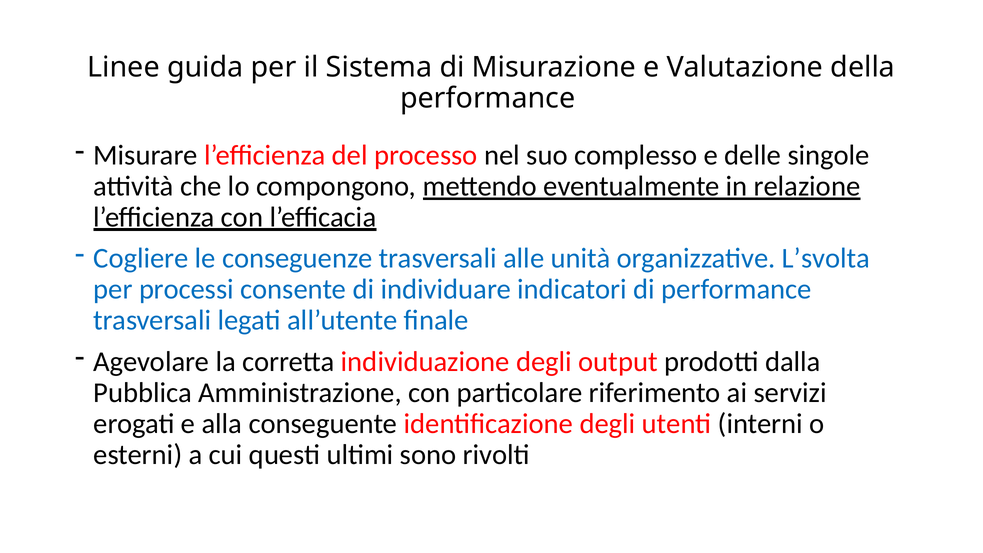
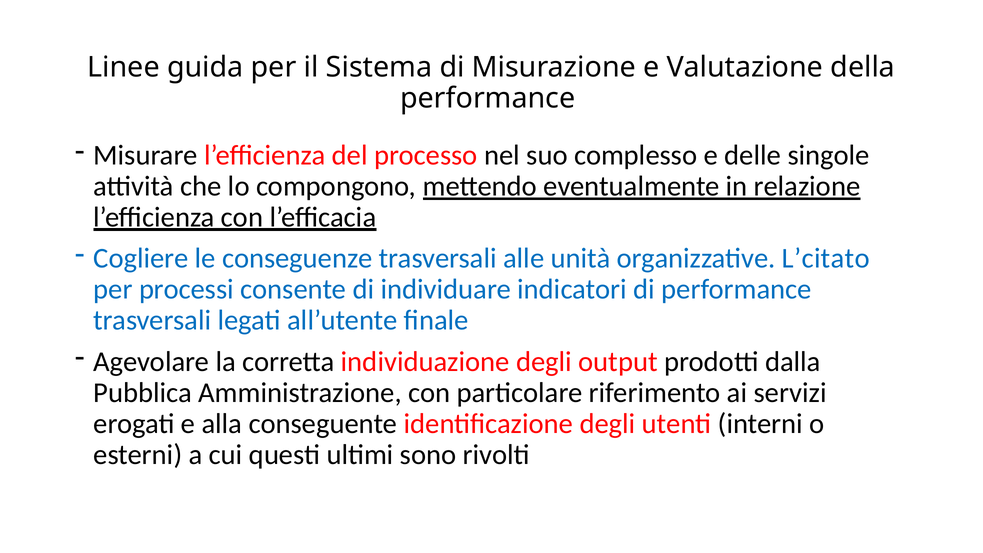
L’svolta: L’svolta -> L’citato (826, 258)
